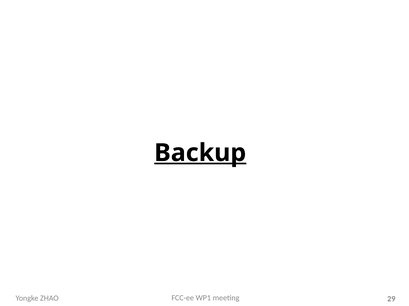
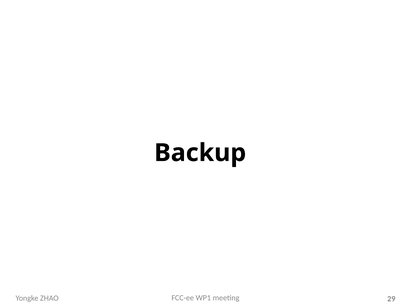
Backup underline: present -> none (200, 153)
